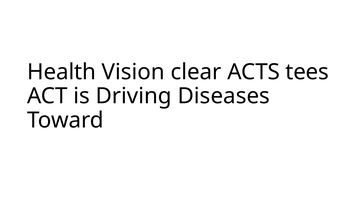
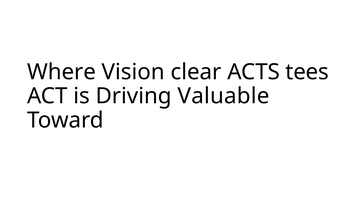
Health: Health -> Where (62, 72)
Diseases: Diseases -> Valuable (224, 96)
